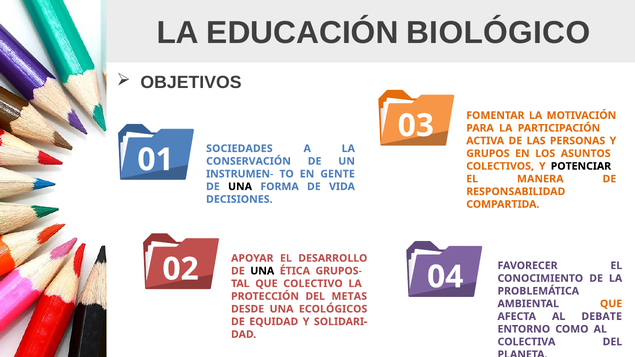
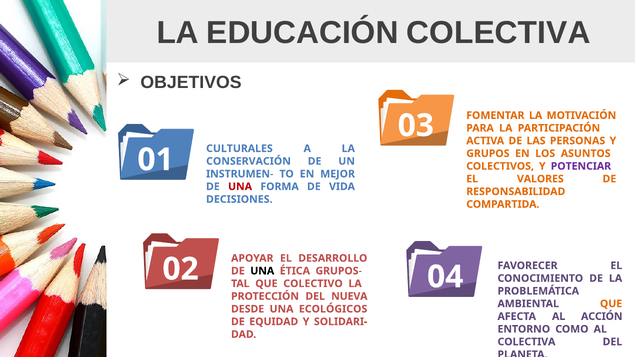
EDUCACIÓN BIOLÓGICO: BIOLÓGICO -> COLECTIVA (498, 33)
SOCIEDADES: SOCIEDADES -> CULTURALES (239, 149)
POTENCIAR colour: black -> purple (581, 166)
GENTE: GENTE -> MEJOR (338, 174)
MANERA: MANERA -> VALORES (540, 179)
UNA colour: black -> red (240, 187)
METAS: METAS -> NUEVA (349, 296)
DEBATE: DEBATE -> ACCIÓN (602, 317)
